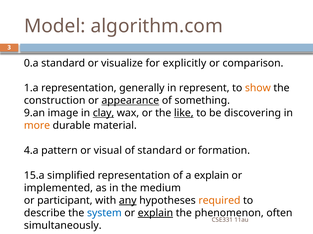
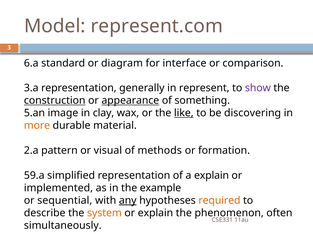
algorithm.com: algorithm.com -> represent.com (157, 26)
0.a: 0.a -> 6.a (31, 63)
visualize: visualize -> diagram (122, 63)
explicitly: explicitly -> interface (184, 63)
1.a: 1.a -> 3.a (31, 88)
show colour: orange -> purple (258, 88)
construction underline: none -> present (55, 101)
9.an: 9.an -> 5.an (34, 113)
clay underline: present -> none (103, 113)
4.a: 4.a -> 2.a (31, 151)
of standard: standard -> methods (160, 151)
15.a: 15.a -> 59.a (34, 176)
medium: medium -> example (160, 188)
participant: participant -> sequential (65, 201)
system colour: blue -> orange (104, 214)
explain underline: present -> none (155, 214)
